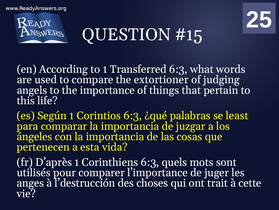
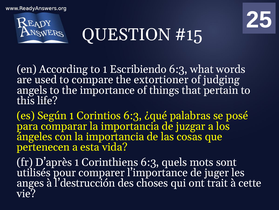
Transferred: Transferred -> Escribiendo (138, 69)
least: least -> posé (237, 115)
